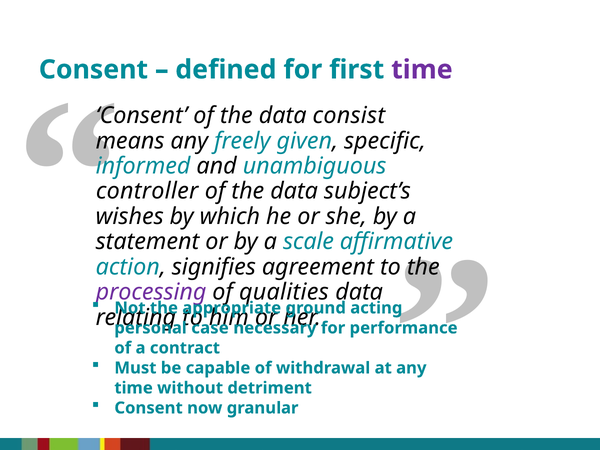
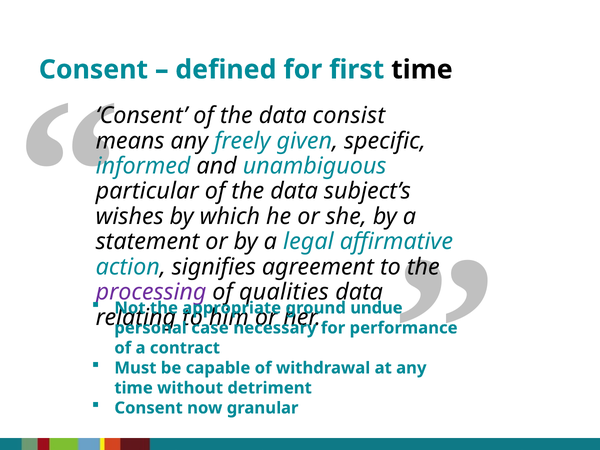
time colour: purple -> black (422, 70)
controller: controller -> particular (147, 191)
scale: scale -> legal (308, 242)
acting: acting -> undue (376, 308)
